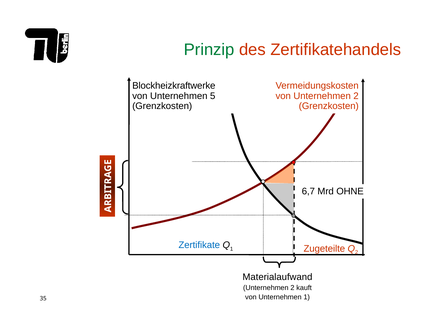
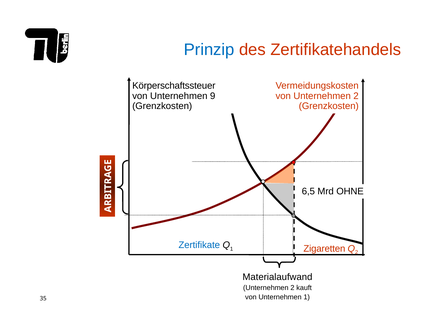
Prinzip colour: green -> blue (209, 50)
Blockheizkraftwerke: Blockheizkraftwerke -> Körperschaftssteuer (174, 85)
5: 5 -> 9 (213, 96)
6,7: 6,7 -> 6,5 (308, 191)
Zugeteilte: Zugeteilte -> Zigaretten (324, 248)
